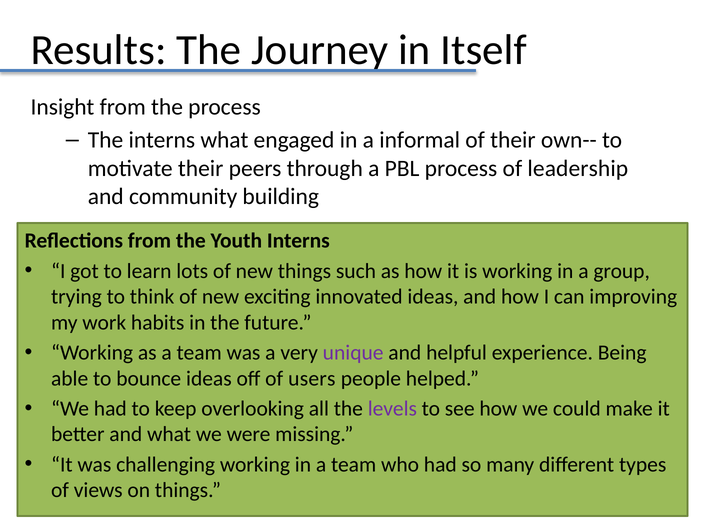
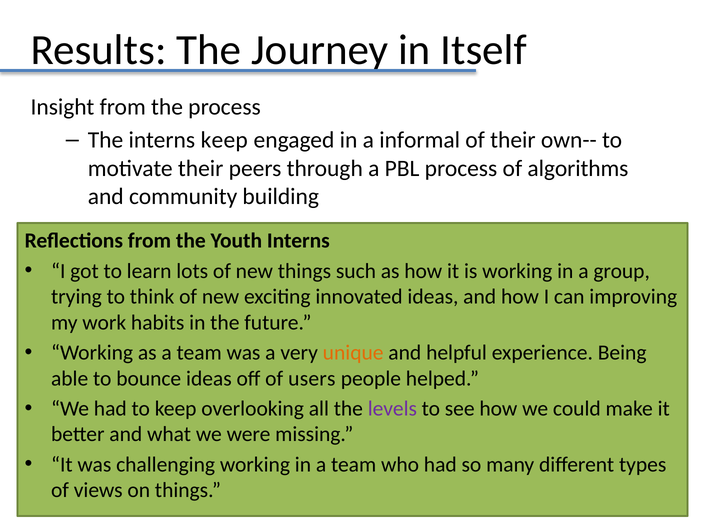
interns what: what -> keep (224, 140)
leadership: leadership -> algorithms (578, 168)
unique colour: purple -> orange (353, 353)
